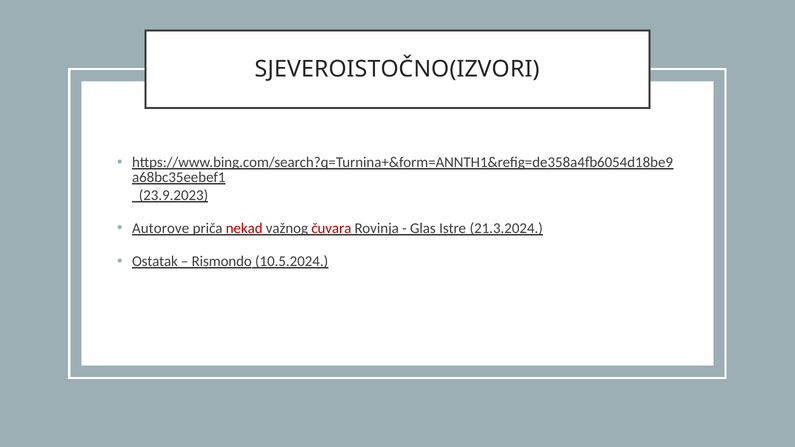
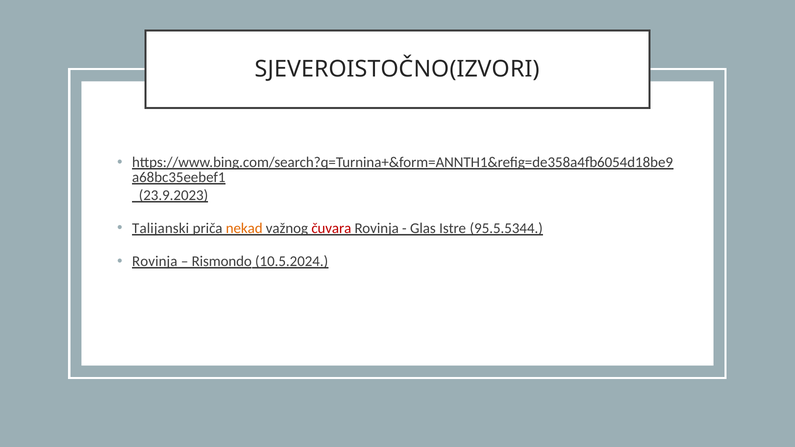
Autorove: Autorove -> Talijanski (161, 228)
nekad colour: red -> orange (244, 228)
21.3.2024: 21.3.2024 -> 95.5.5344 (506, 228)
Ostatak: Ostatak -> Rovinja (155, 261)
